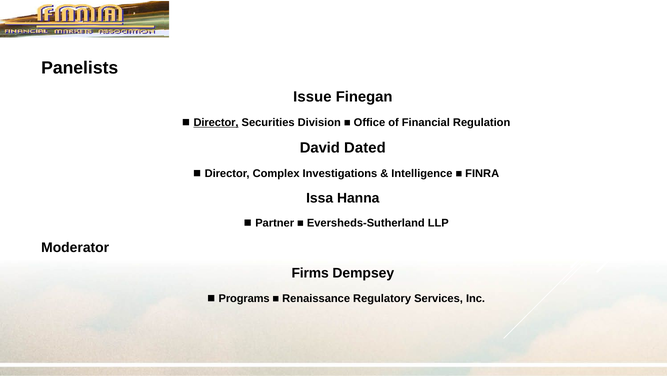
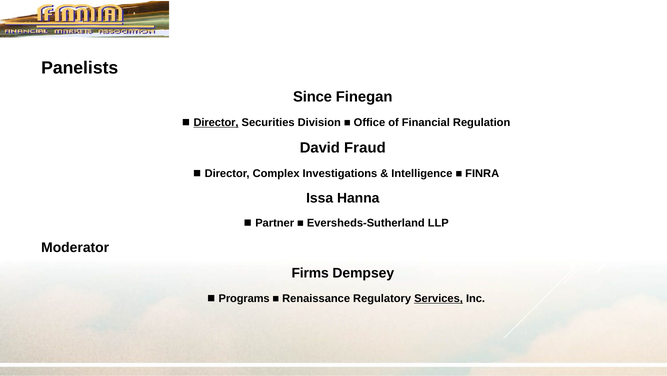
Issue: Issue -> Since (313, 97)
Dated: Dated -> Fraud (365, 148)
Services underline: none -> present (439, 298)
